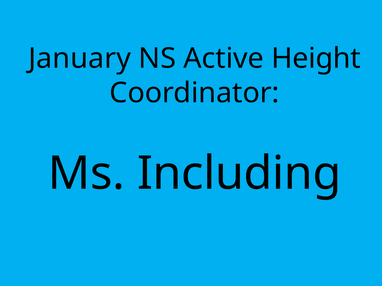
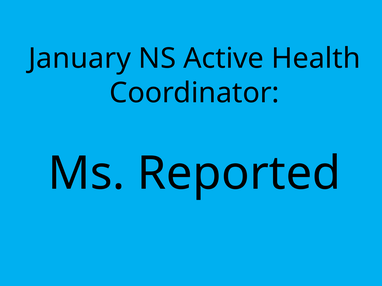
Height: Height -> Health (316, 59)
Including: Including -> Reported (239, 174)
